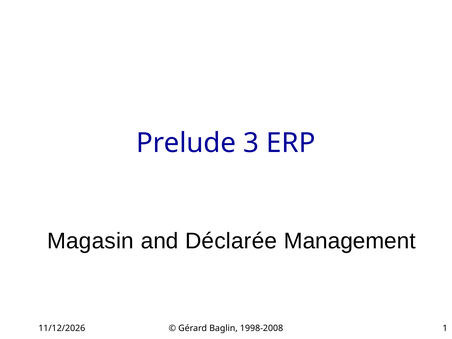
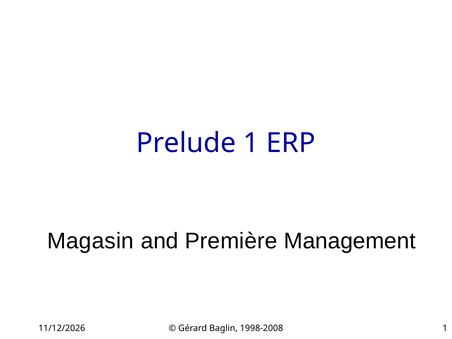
Prelude 3: 3 -> 1 (251, 143)
Déclarée: Déclarée -> Première (231, 241)
